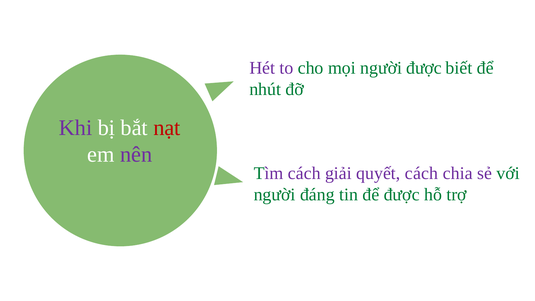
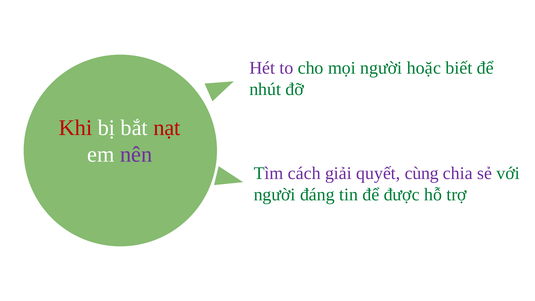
người được: được -> hoặc (424, 68)
Khi colour: purple -> red (76, 128)
quyết cách: cách -> cùng (422, 173)
